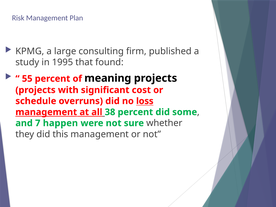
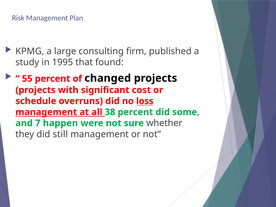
meaning: meaning -> changed (108, 78)
this: this -> still (60, 134)
